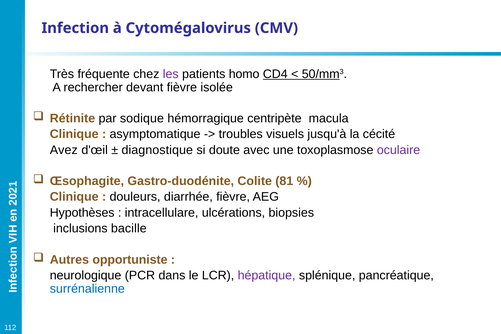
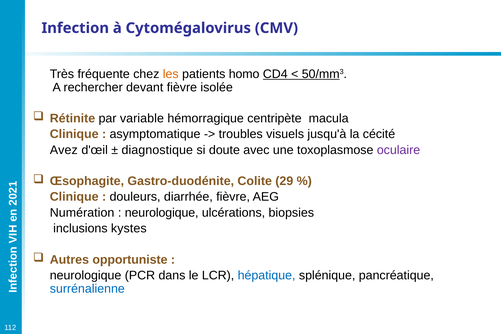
les colour: purple -> orange (171, 74)
sodique: sodique -> variable (142, 118)
81: 81 -> 29 (284, 181)
Hypothèses: Hypothèses -> Numération (82, 213)
intracellulare: intracellulare -> neurologique (162, 213)
bacille: bacille -> kystes (129, 229)
hépatique colour: purple -> blue (267, 275)
